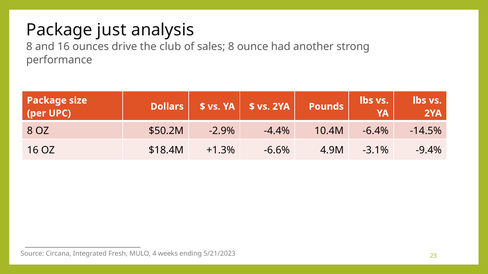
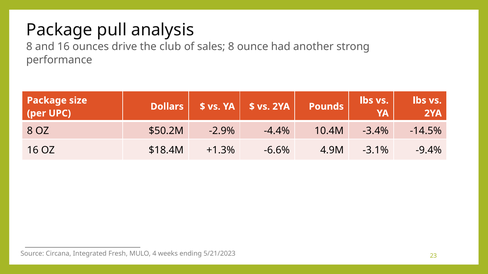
just: just -> pull (112, 30)
-6.4%: -6.4% -> -3.4% (376, 131)
